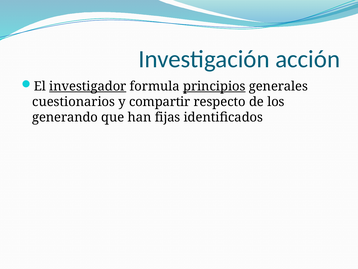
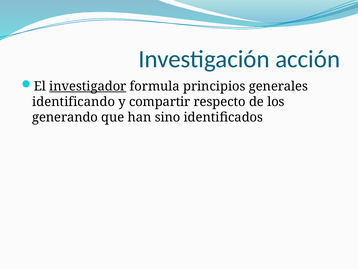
principios underline: present -> none (214, 86)
cuestionarios: cuestionarios -> identificando (74, 102)
fijas: fijas -> sino (168, 117)
